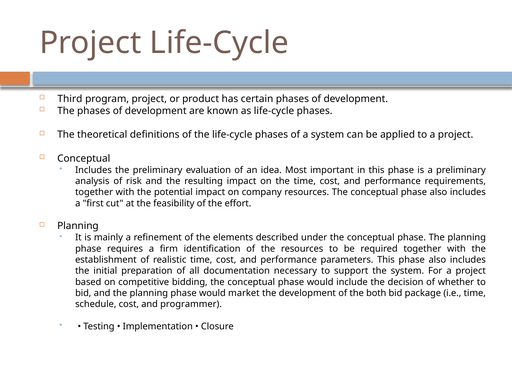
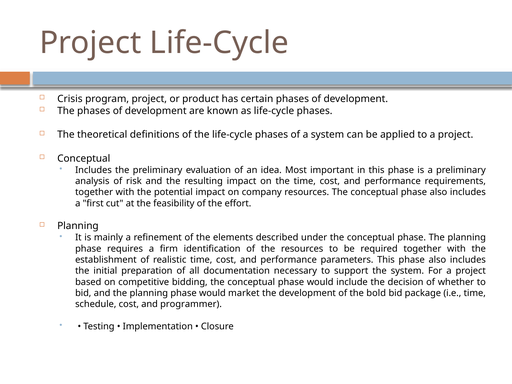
Third: Third -> Crisis (70, 99)
both: both -> bold (376, 293)
